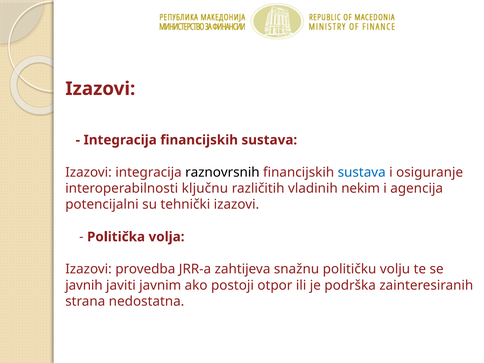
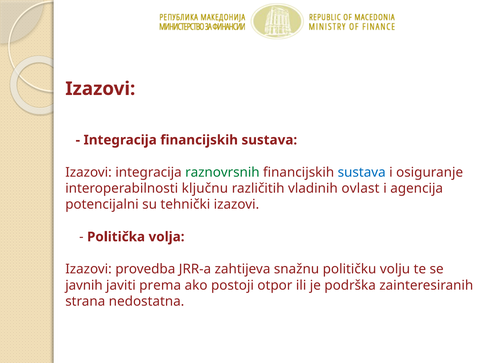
raznovrsnih colour: black -> green (222, 172)
nekim: nekim -> ovlast (360, 188)
javnim: javnim -> prema (160, 285)
